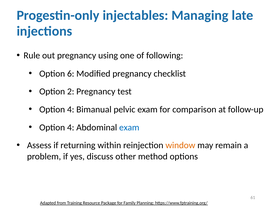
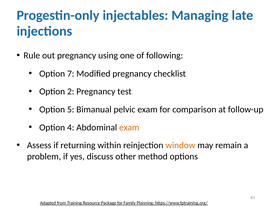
6: 6 -> 7 (71, 74)
4: 4 -> 5 (71, 110)
exam colour: blue -> orange (129, 128)
